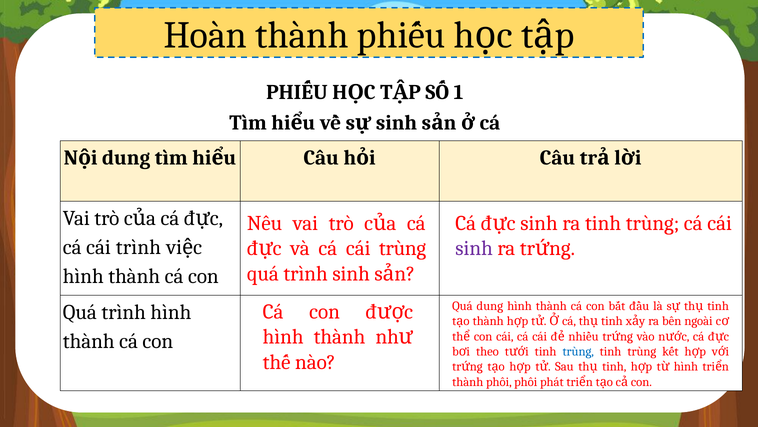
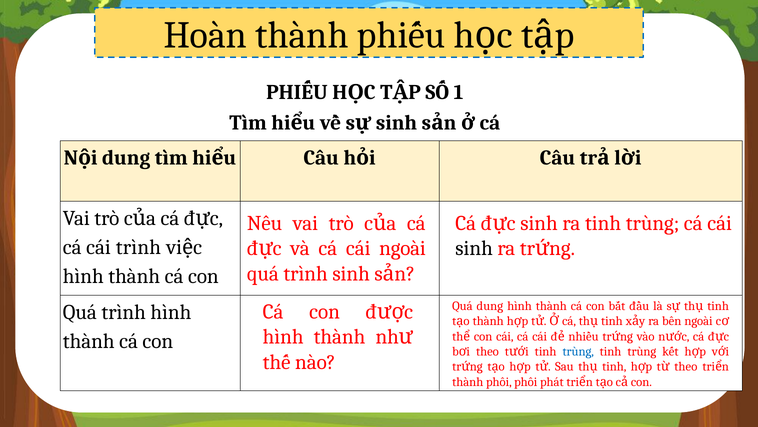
cái trùng: trùng -> ngoài (402, 248)
sinh colour: purple -> black (474, 248)
hình: hình -> theo (686, 366)
